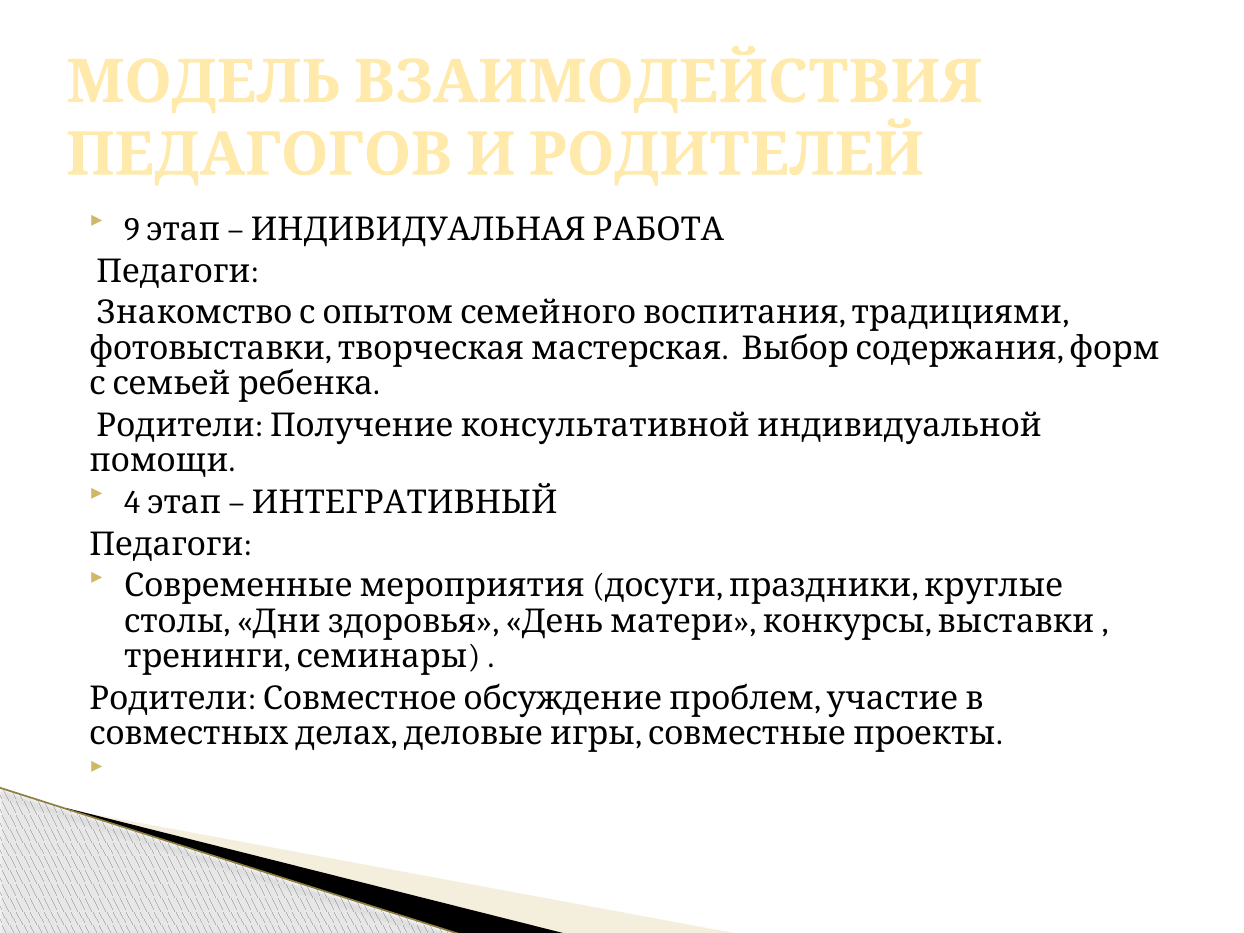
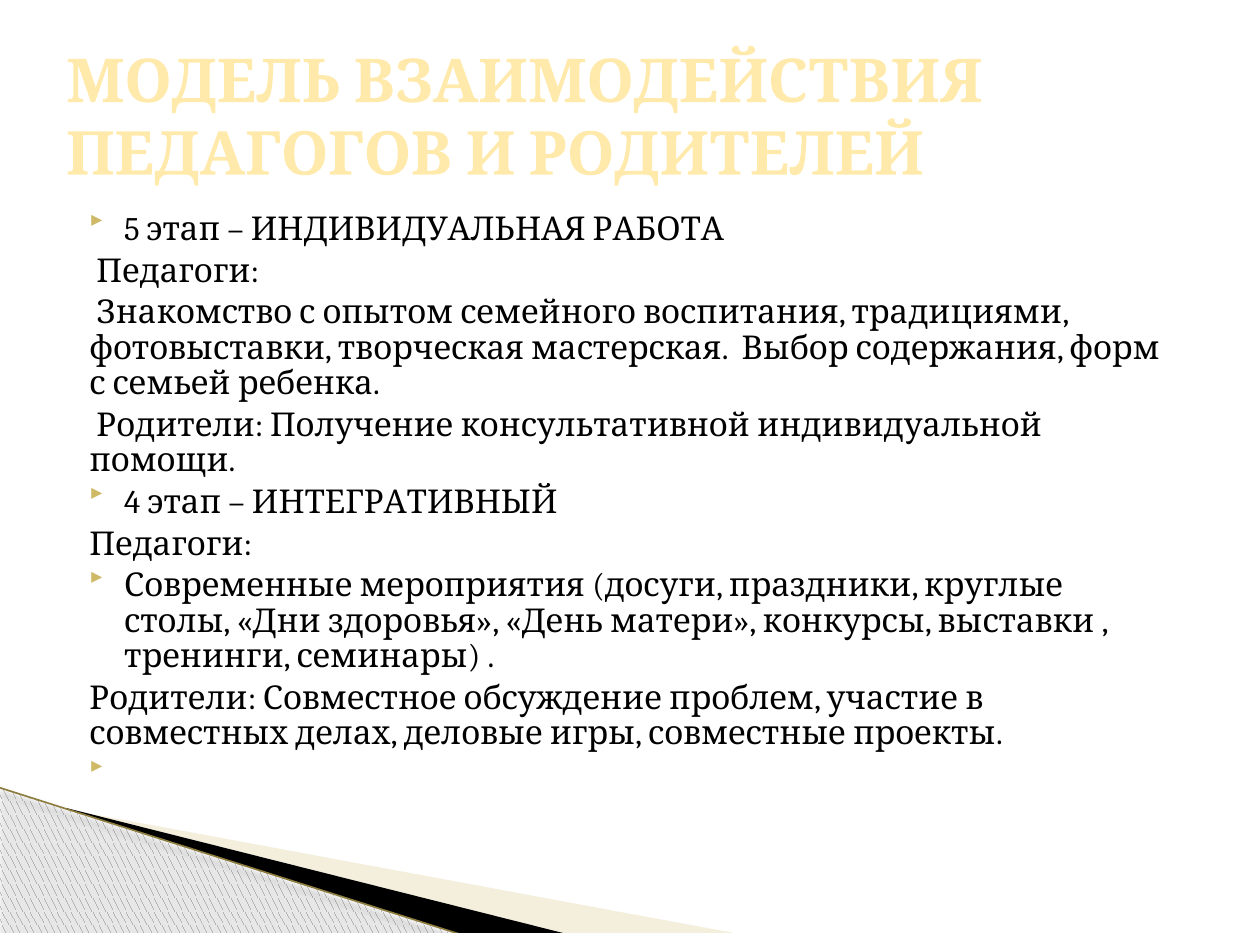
9: 9 -> 5 (132, 230)
